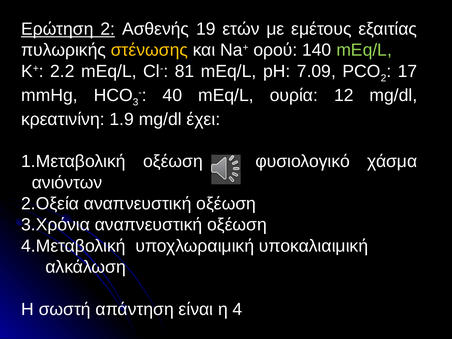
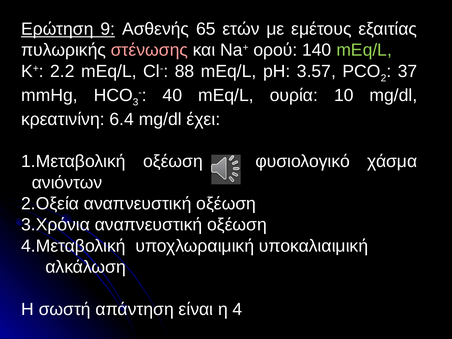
Ερώτηση 2: 2 -> 9 (108, 29)
19: 19 -> 65 (206, 29)
στένωσης colour: yellow -> pink (149, 50)
81: 81 -> 88 (185, 71)
7.09: 7.09 -> 3.57 (316, 71)
17: 17 -> 37 (408, 71)
12: 12 -> 10 (344, 95)
1.9: 1.9 -> 6.4 (122, 119)
